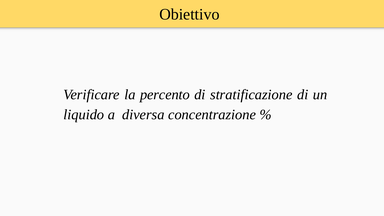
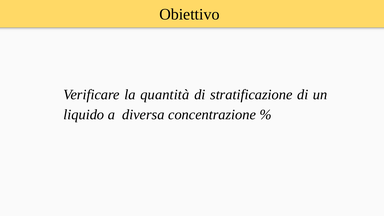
percento: percento -> quantità (165, 95)
